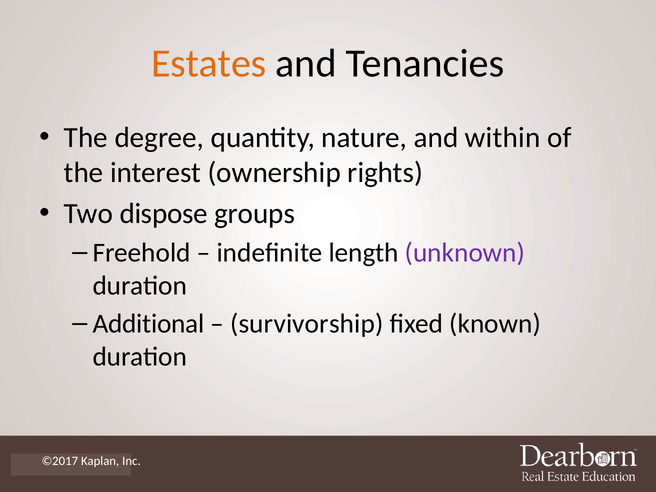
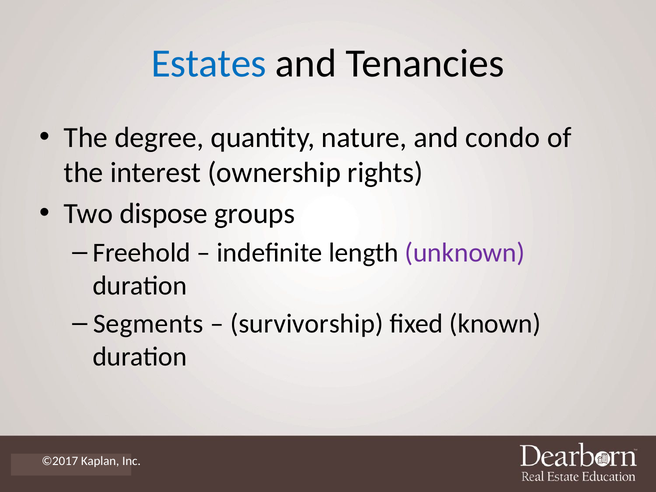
Estates colour: orange -> blue (209, 64)
within: within -> condo (503, 138)
Additional: Additional -> Segments (148, 324)
